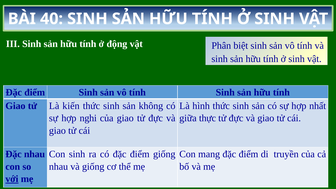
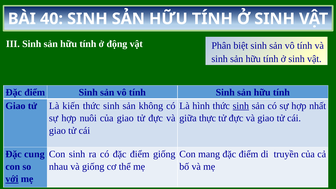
sinh underline: none -> present (241, 106)
nghi: nghi -> nuôi (88, 118)
Đặc nhau: nhau -> cung (34, 154)
